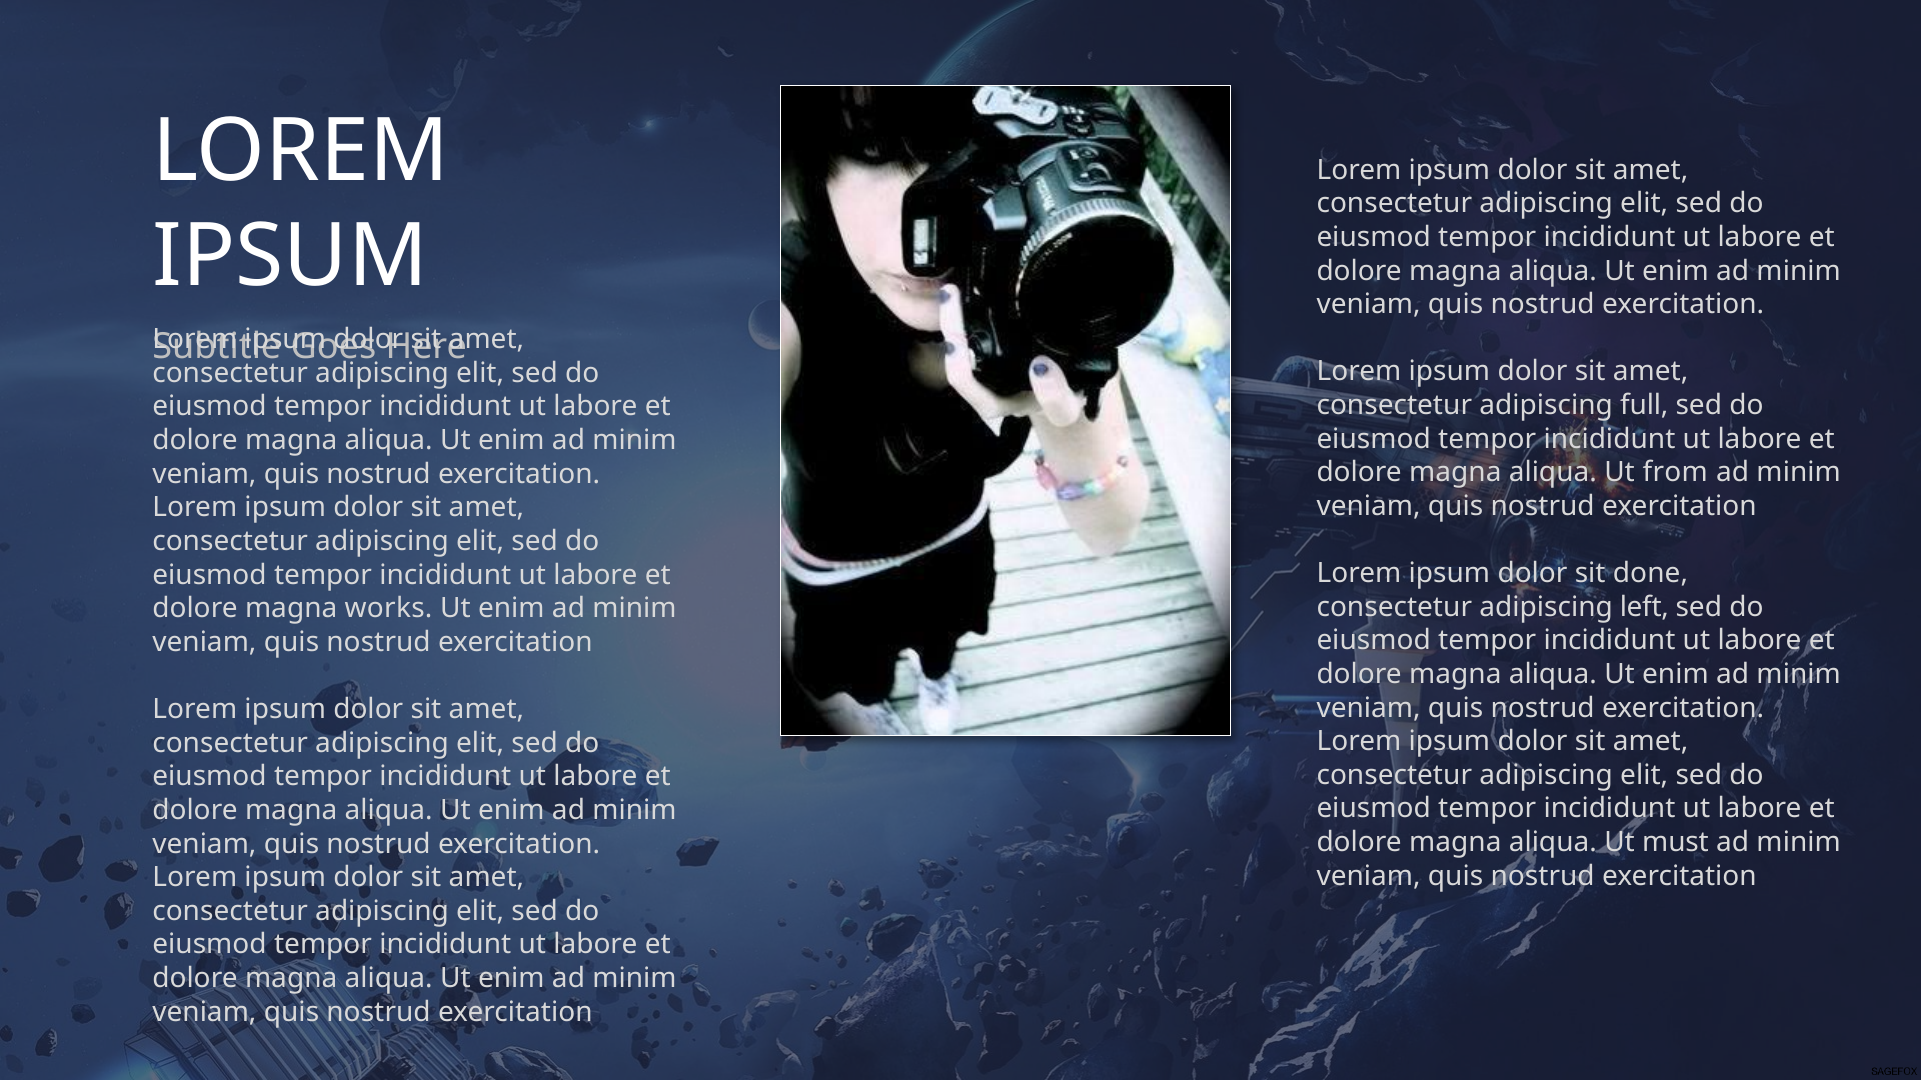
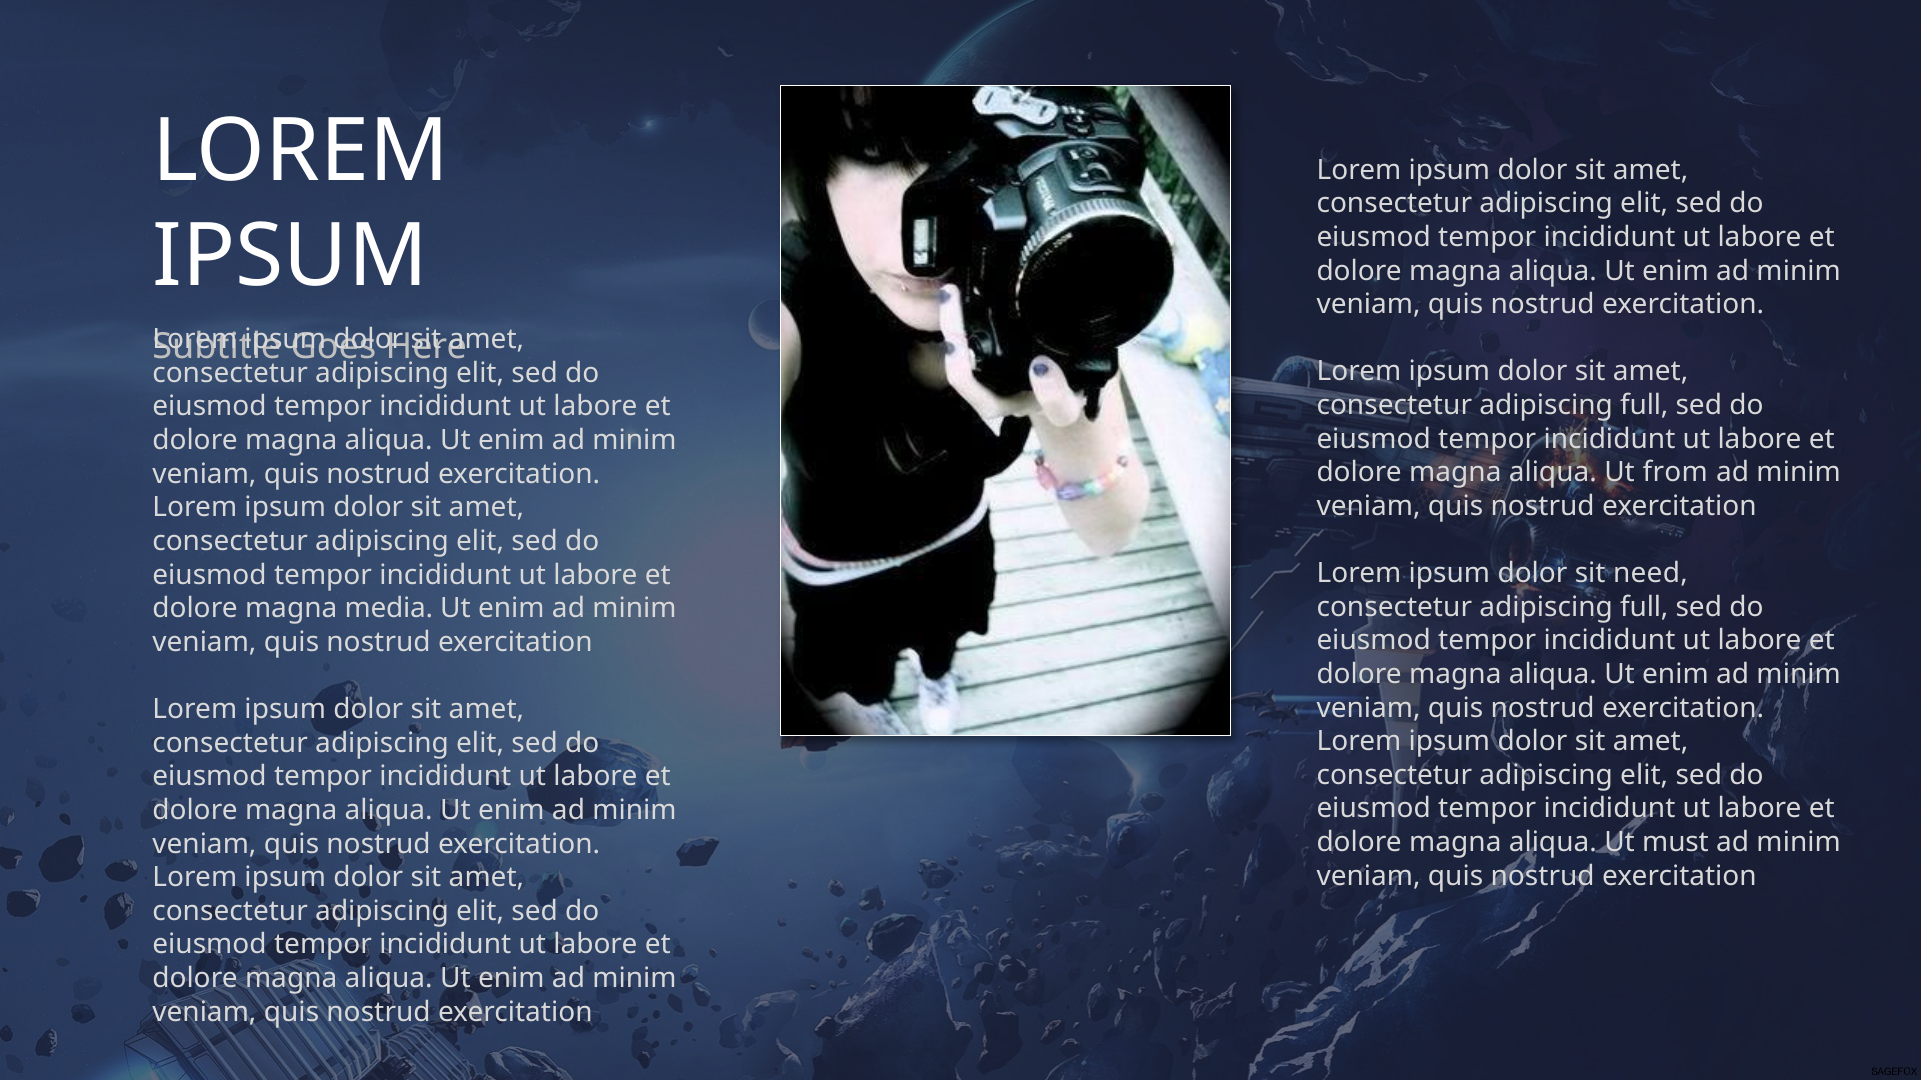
done: done -> need (1650, 574)
left: left -> full (1644, 607)
works: works -> media (389, 609)
